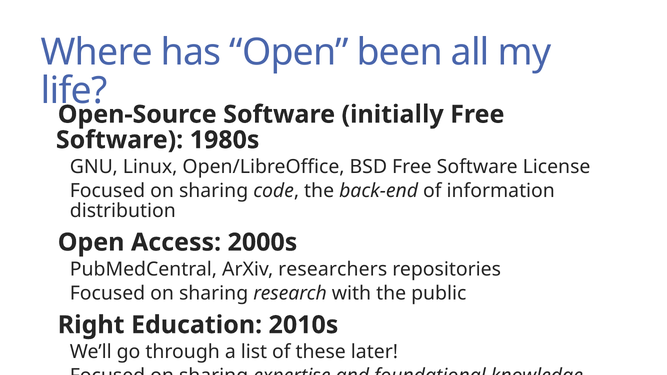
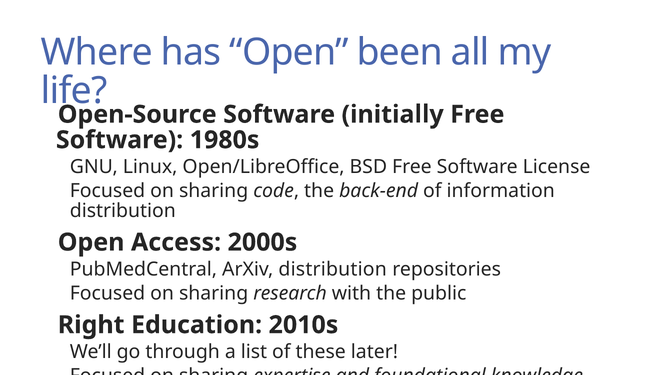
ArXiv researchers: researchers -> distribution (333, 269)
